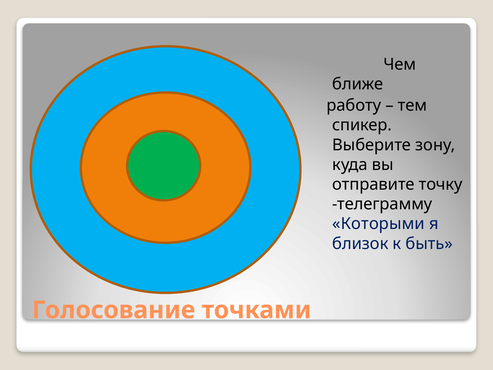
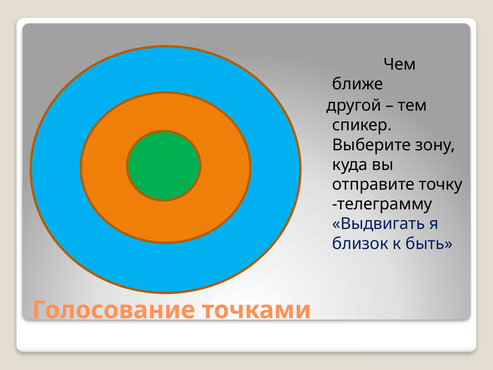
работу: работу -> другой (354, 105)
Которыми: Которыми -> Выдвигать (379, 224)
